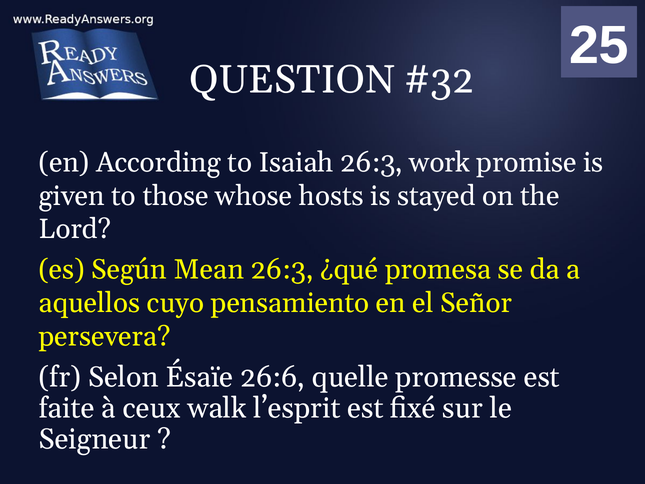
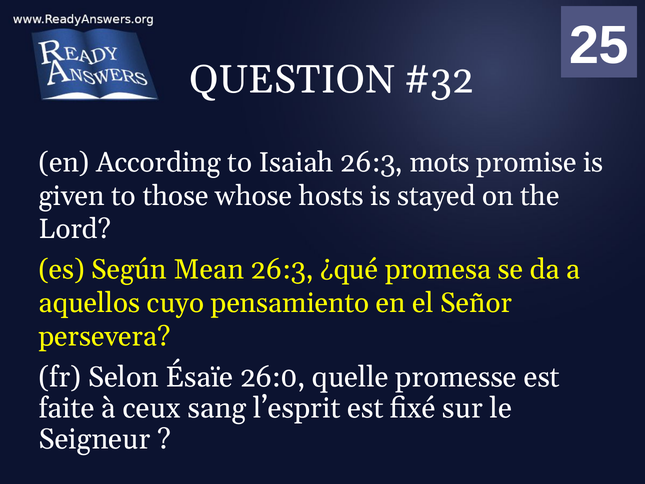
work: work -> mots (440, 163)
26:6: 26:6 -> 26:0 (273, 377)
walk: walk -> sang (217, 408)
